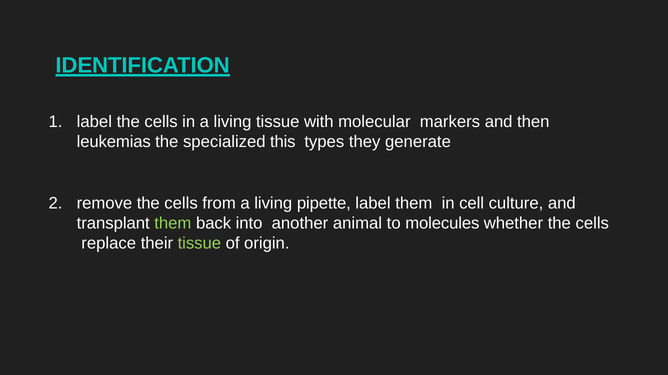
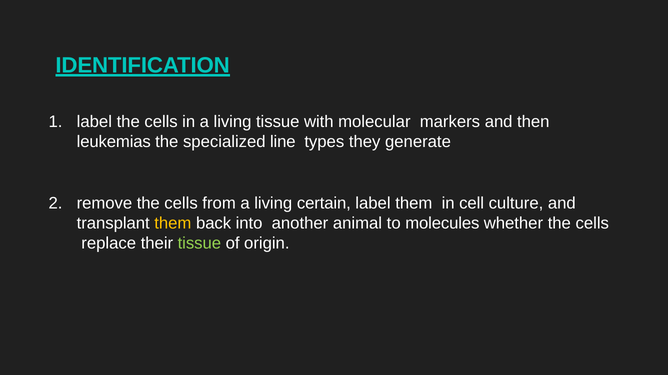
this: this -> line (283, 142)
pipette: pipette -> certain (324, 204)
them colour: light green -> yellow (173, 224)
